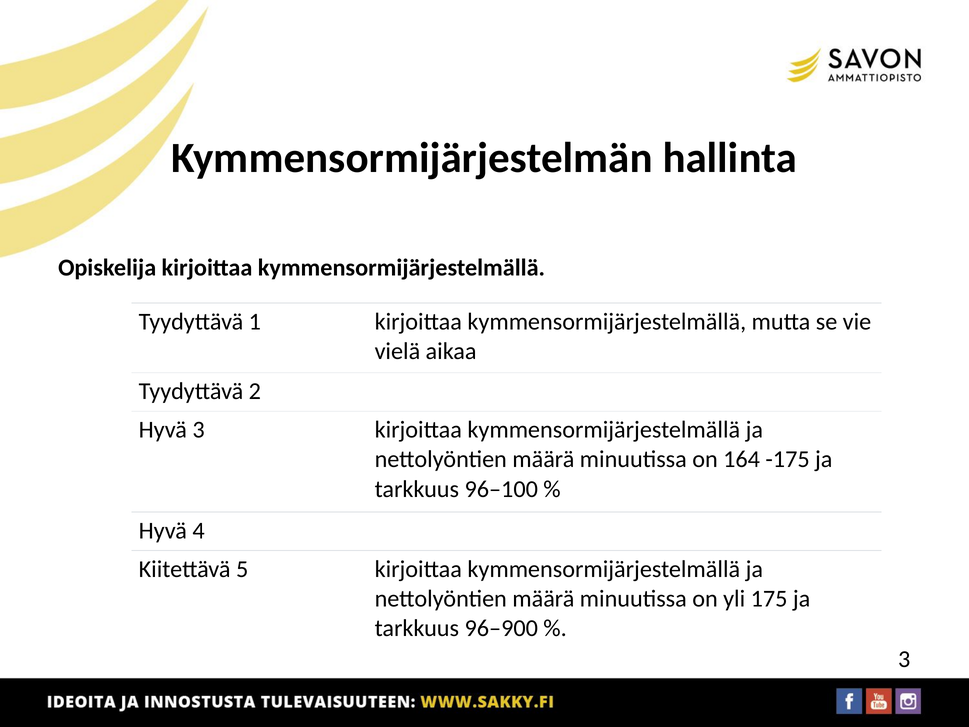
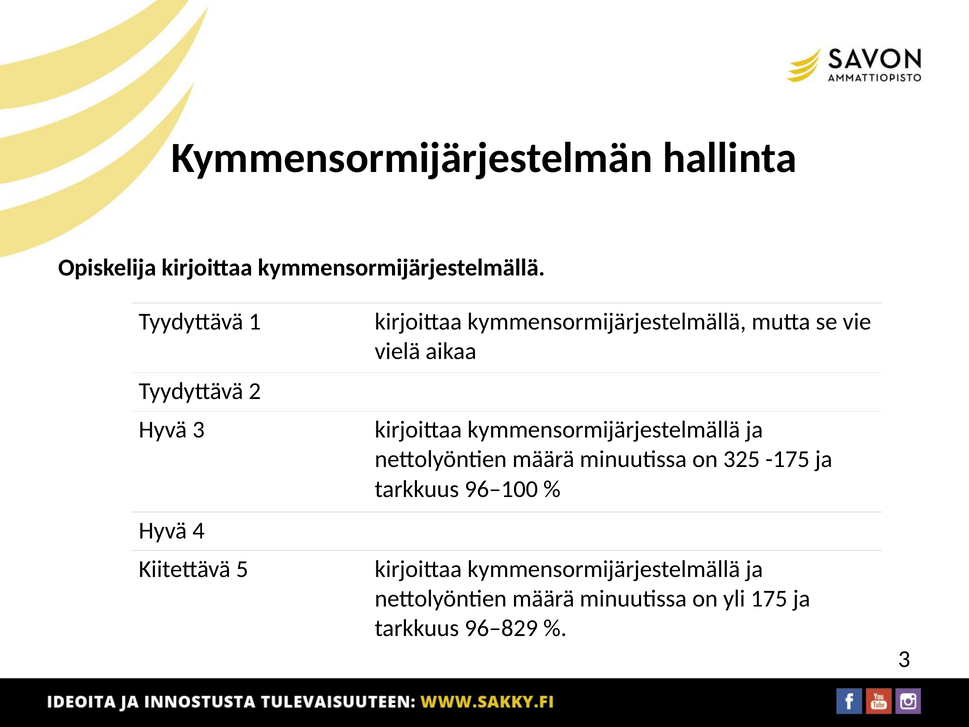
164: 164 -> 325 (742, 459)
96–900: 96–900 -> 96–829 (501, 628)
